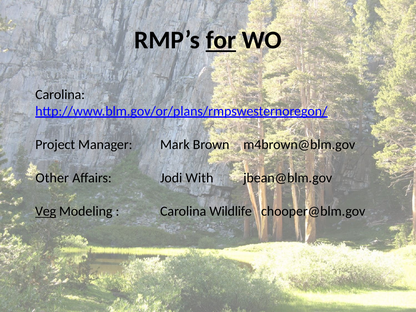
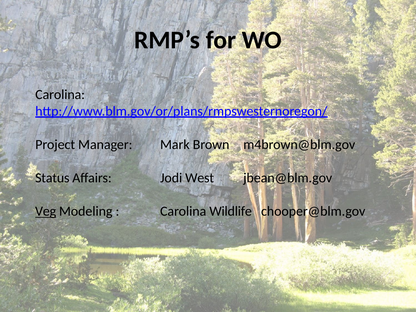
for underline: present -> none (221, 40)
Other: Other -> Status (52, 178)
With: With -> West (200, 178)
